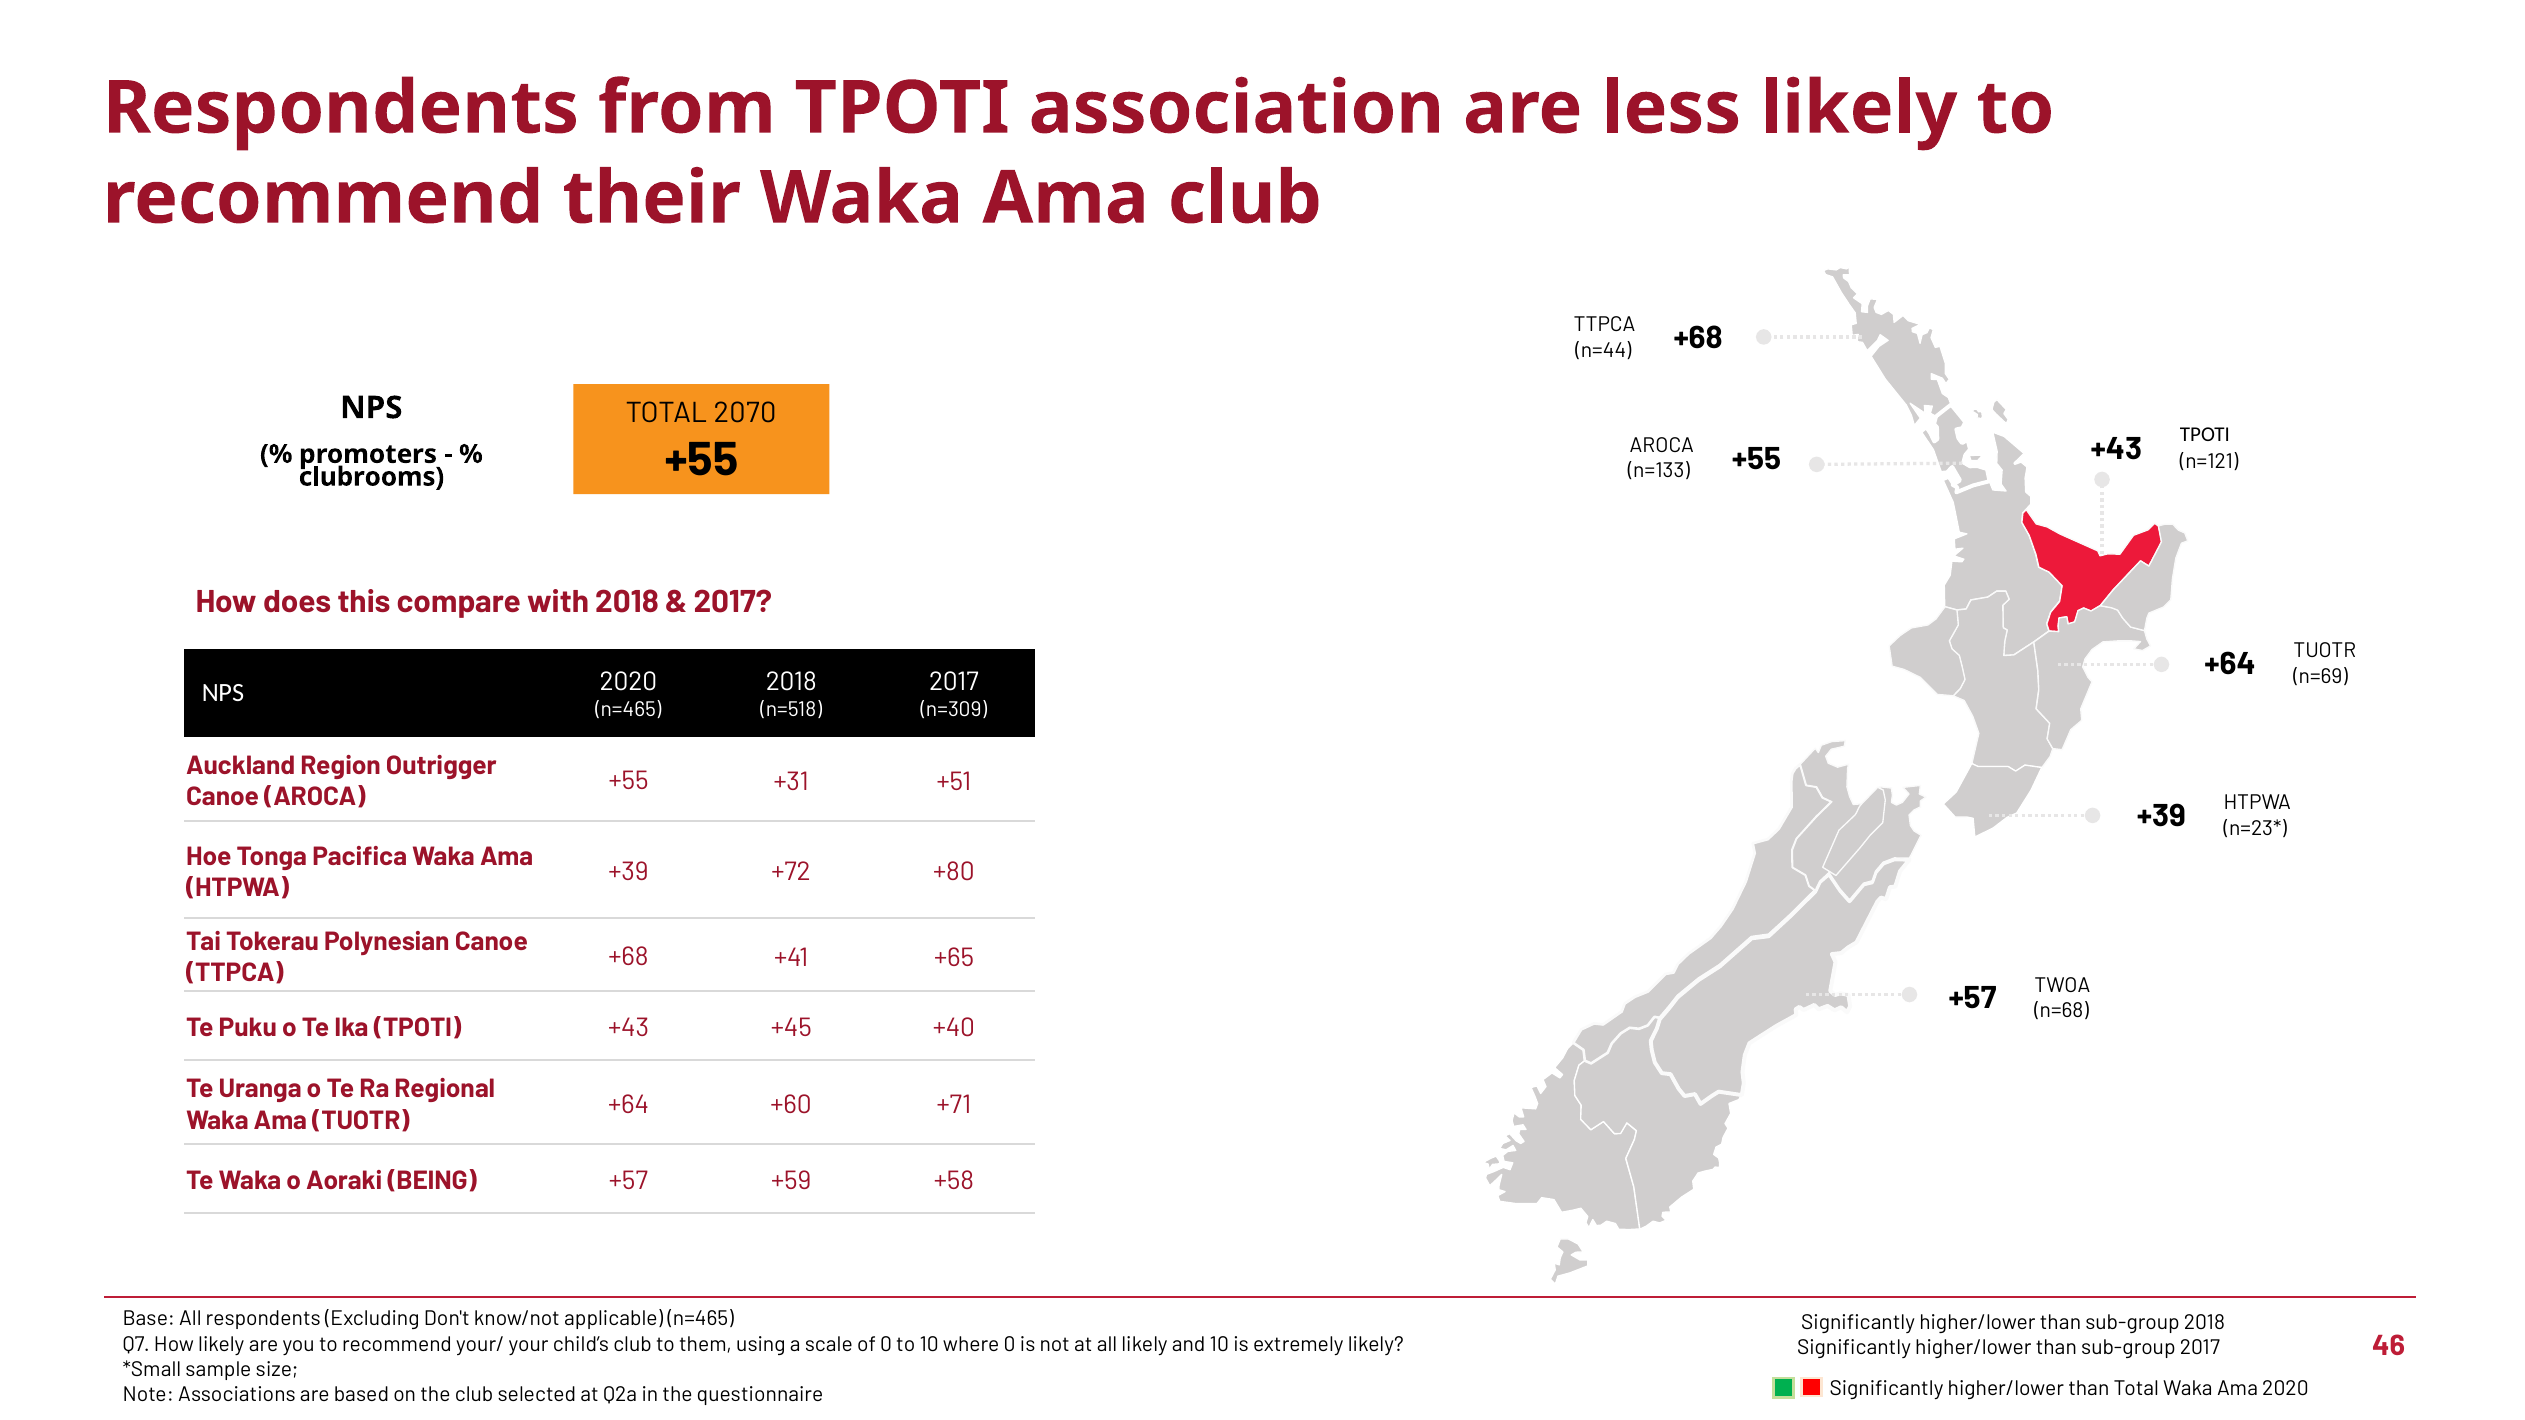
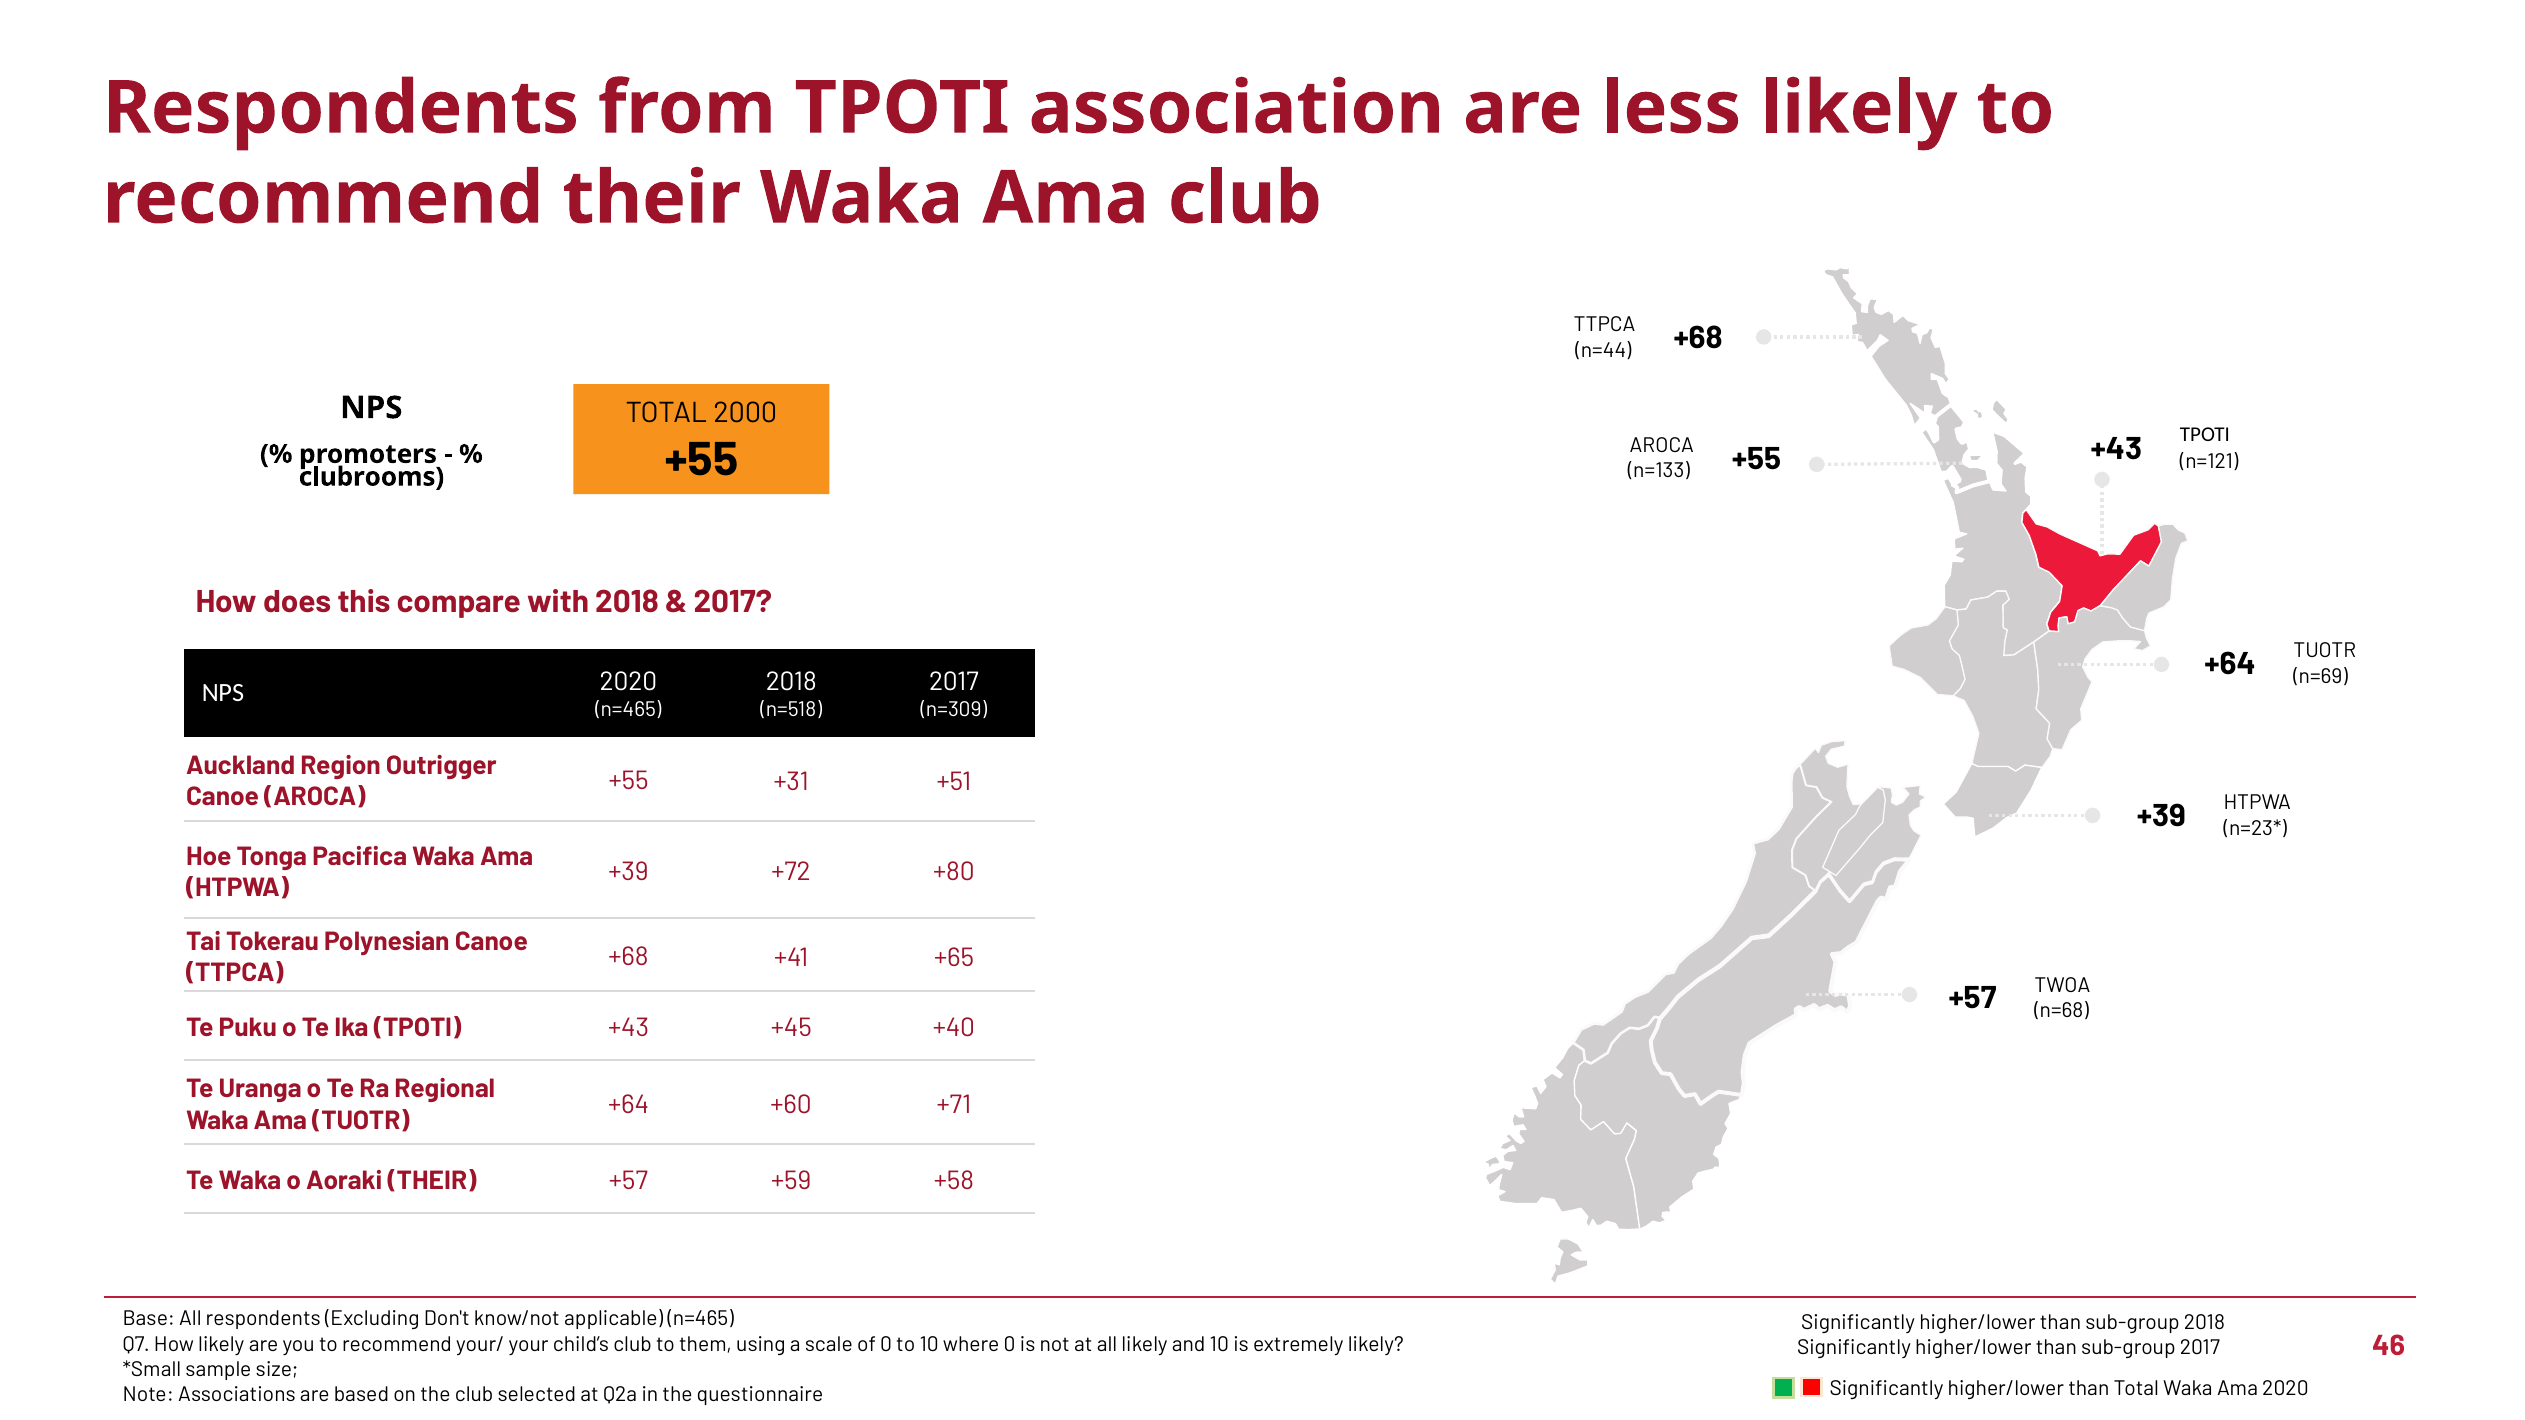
2070: 2070 -> 2000 (745, 413)
Aoraki BEING: BEING -> THEIR (432, 1182)
